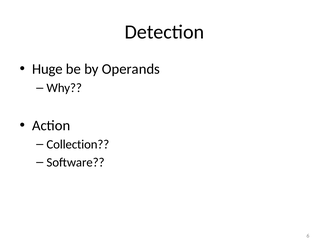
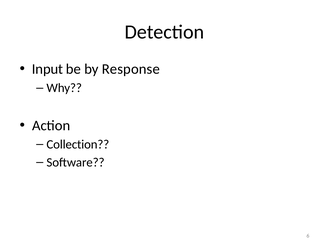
Huge: Huge -> Input (47, 69)
Operands: Operands -> Response (131, 69)
